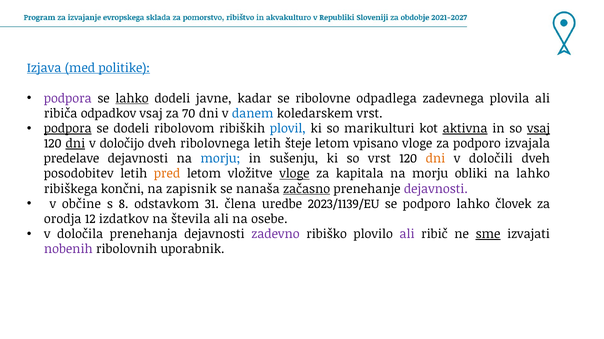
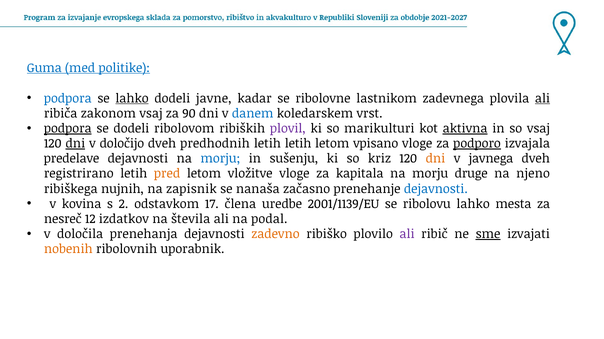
Izjava: Izjava -> Guma (44, 68)
podpora colour: purple -> blue (68, 99)
odpadlega: odpadlega -> lastnikom (387, 99)
ali underline: none -> present (543, 99)
odpadkov: odpadkov -> zakonom (108, 114)
70: 70 -> 90 (189, 114)
plovil colour: blue -> purple (288, 129)
vsaj underline: present -> none (538, 129)
ribolovnega: ribolovnega -> predhodnih (215, 144)
letih šteje: šteje -> letih (298, 144)
podporo underline: none -> present (477, 144)
so vrst: vrst -> kriz (379, 159)
določili: določili -> javnega (491, 159)
posodobitev: posodobitev -> registrirano (79, 174)
vloge underline: present -> none (294, 174)
obliki: obliki -> druge (471, 174)
na lahko: lahko -> njeno (533, 174)
končni: končni -> nujnih (122, 189)
začasno underline: present -> none (307, 189)
dejavnosti colour: purple -> blue (436, 189)
občine: občine -> kovina (82, 204)
8: 8 -> 2 (124, 204)
31: 31 -> 17 (212, 204)
2023/1139/EU: 2023/1139/EU -> 2001/1139/EU (344, 204)
se podporo: podporo -> ribolovu (427, 204)
človek: človek -> mesta (513, 204)
orodja: orodja -> nesreč (63, 220)
osebe: osebe -> podal (269, 220)
zadevno colour: purple -> orange (275, 235)
nobenih colour: purple -> orange (68, 250)
